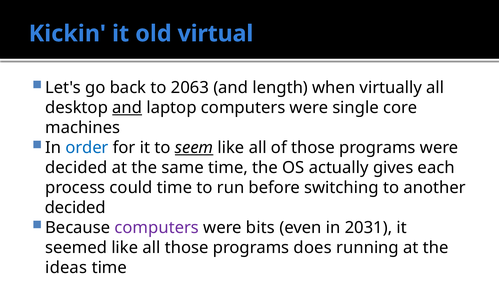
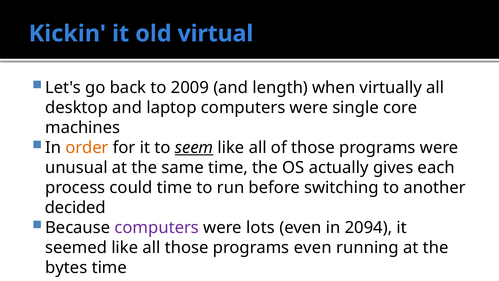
2063: 2063 -> 2009 (190, 88)
and underline: present -> none (127, 108)
order colour: blue -> orange (87, 147)
decided: decided -> unusual (76, 167)
bits: bits -> lots (260, 227)
2031: 2031 -> 2094 (369, 227)
programs does: does -> even (313, 247)
ideas: ideas -> bytes (66, 267)
